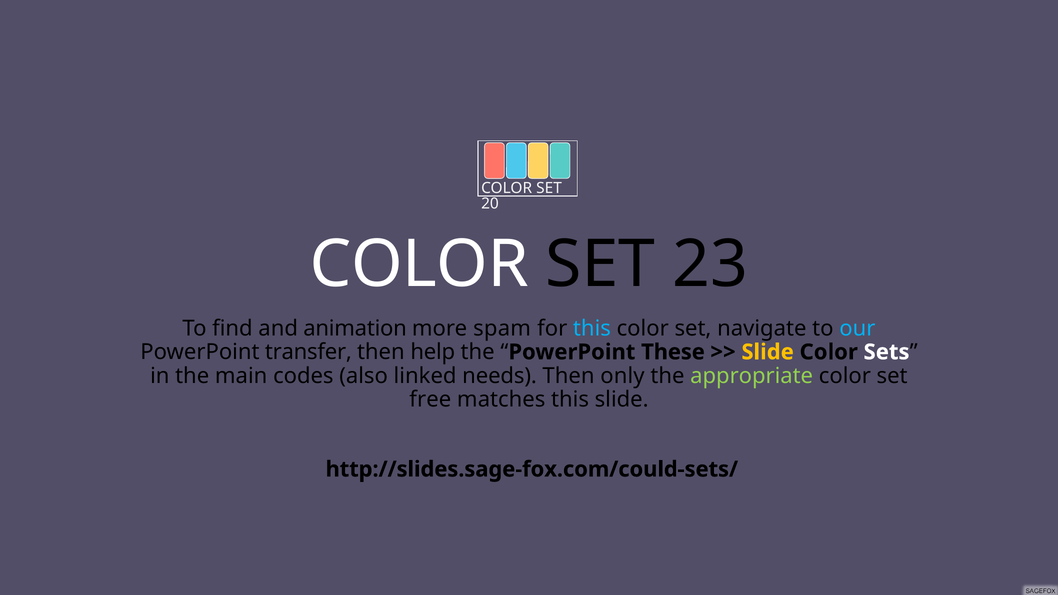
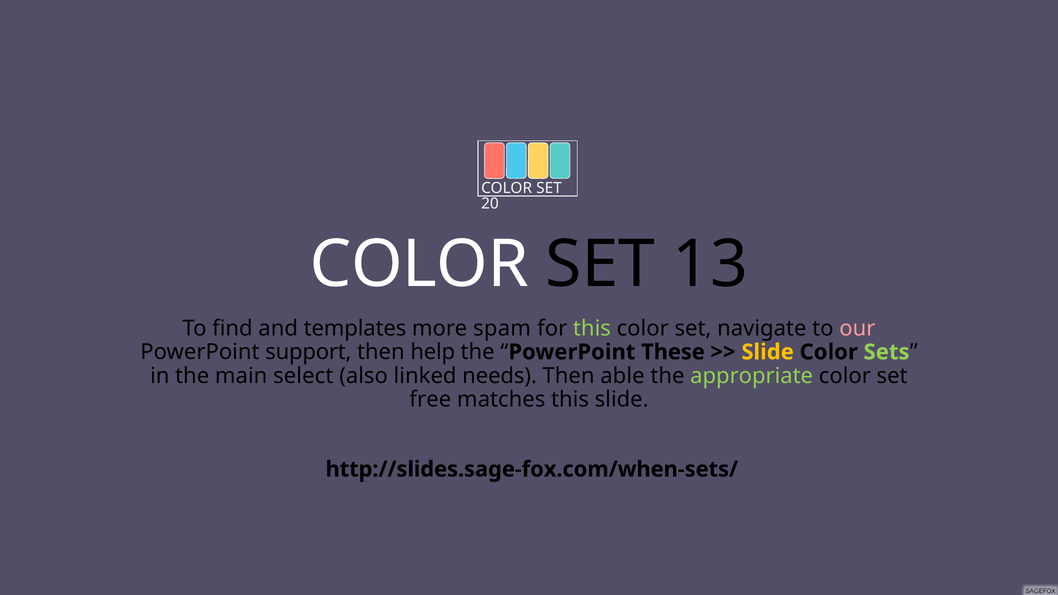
23: 23 -> 13 (710, 264)
animation: animation -> templates (355, 328)
this colour: light blue -> light green (592, 328)
our colour: light blue -> pink (857, 328)
transfer: transfer -> support (308, 352)
Sets colour: white -> light green (887, 352)
codes: codes -> select (303, 376)
only: only -> able (622, 376)
http://slides.sage-fox.com/could-sets/: http://slides.sage-fox.com/could-sets/ -> http://slides.sage-fox.com/when-sets/ (532, 469)
